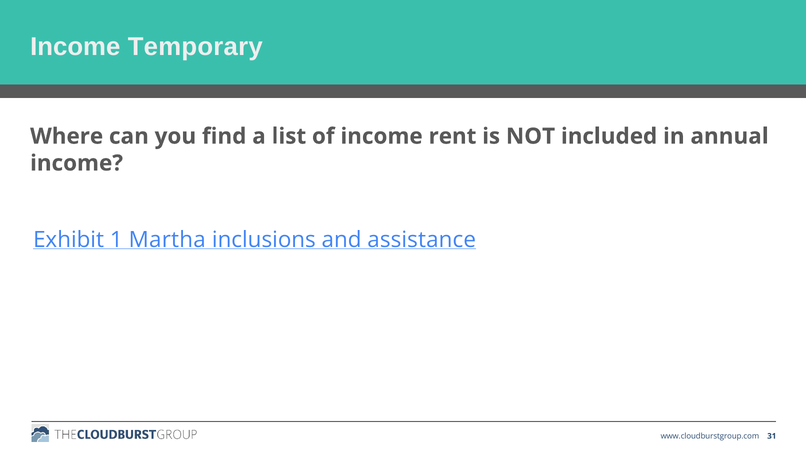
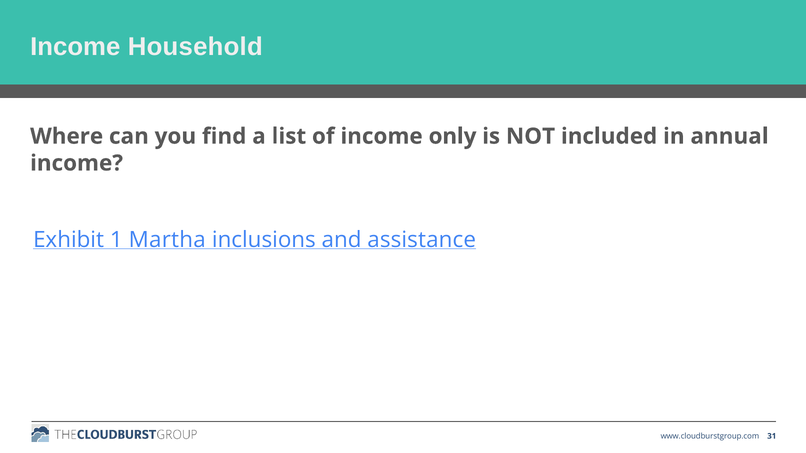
Temporary: Temporary -> Household (195, 47)
rent: rent -> only (453, 136)
